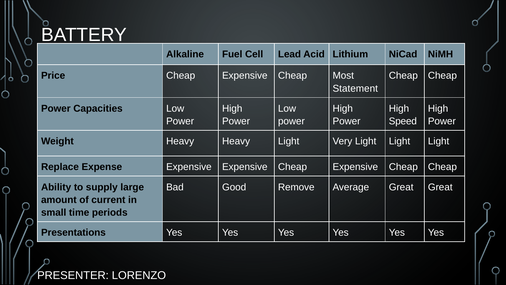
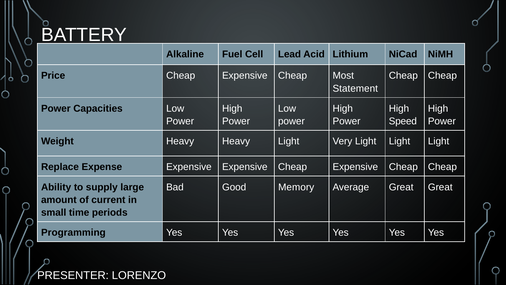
Remove: Remove -> Memory (296, 187)
Presentations: Presentations -> Programming (73, 232)
